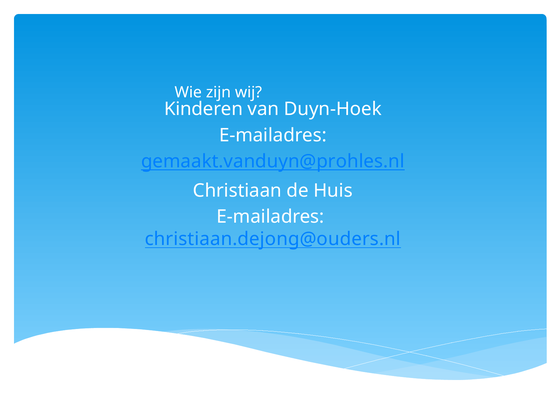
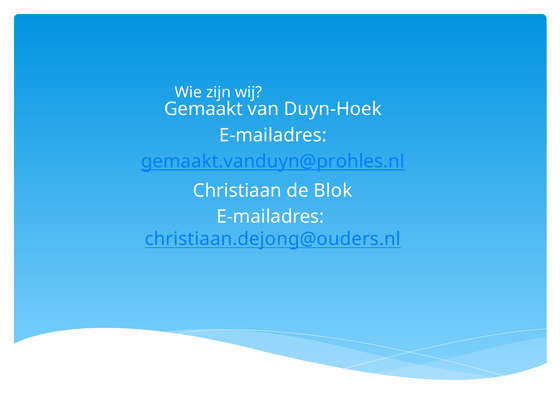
Kinderen: Kinderen -> Gemaakt (203, 109)
Huis: Huis -> Blok (333, 191)
